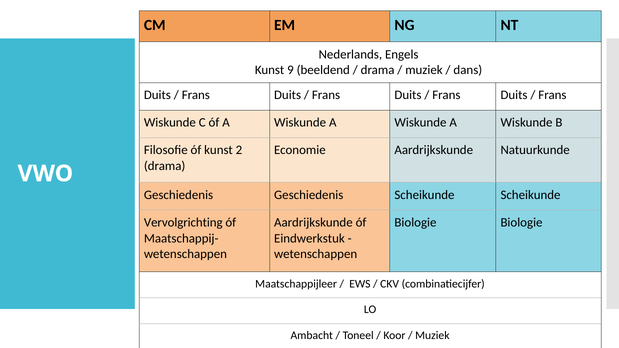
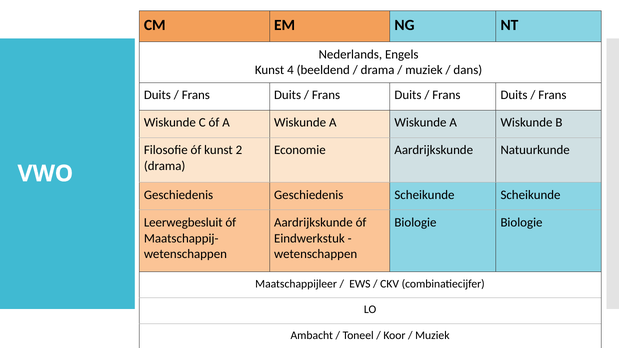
9: 9 -> 4 (290, 70)
Vervolgrichting: Vervolgrichting -> Leerwegbesluit (183, 223)
